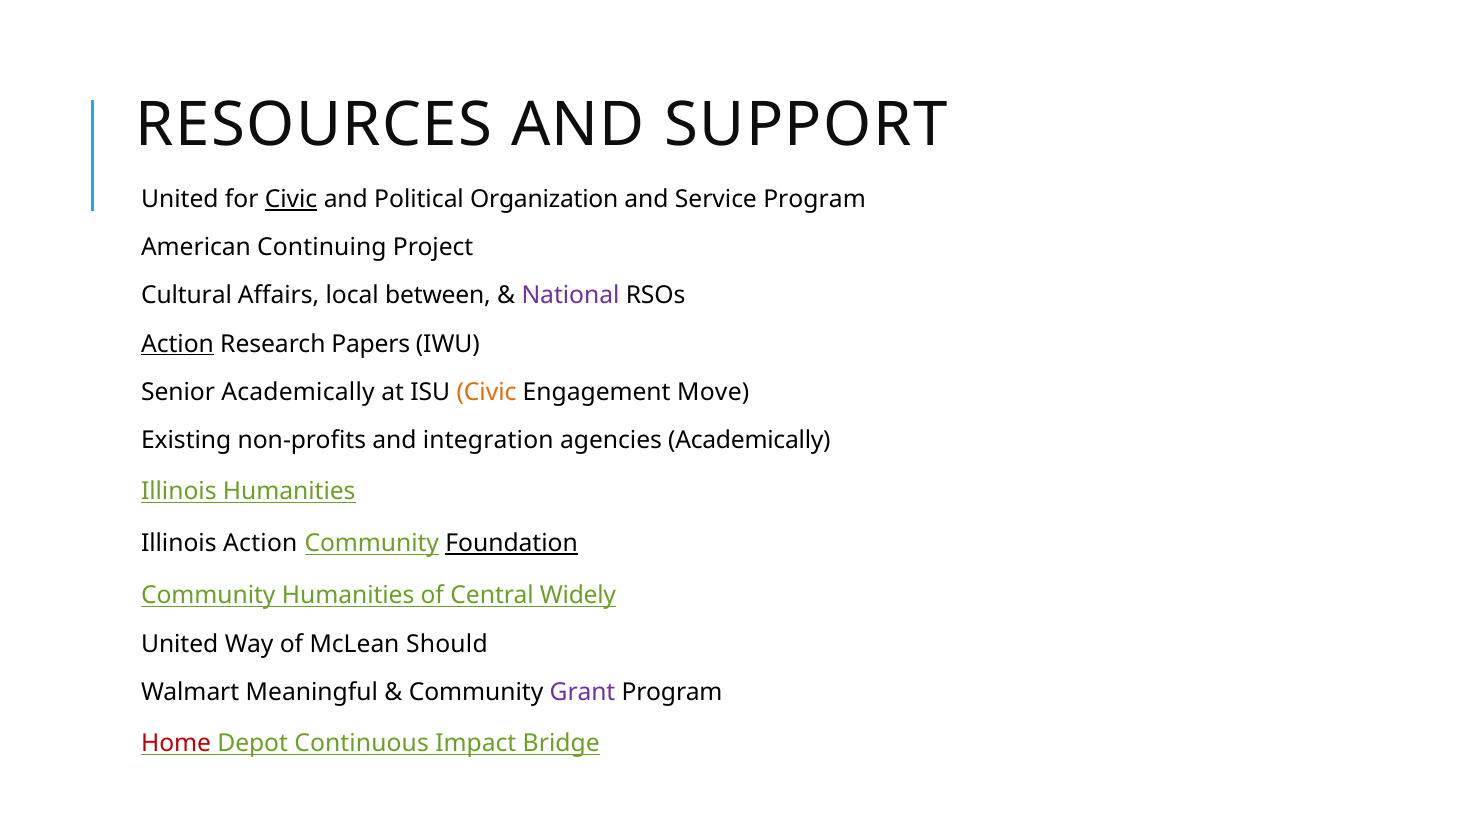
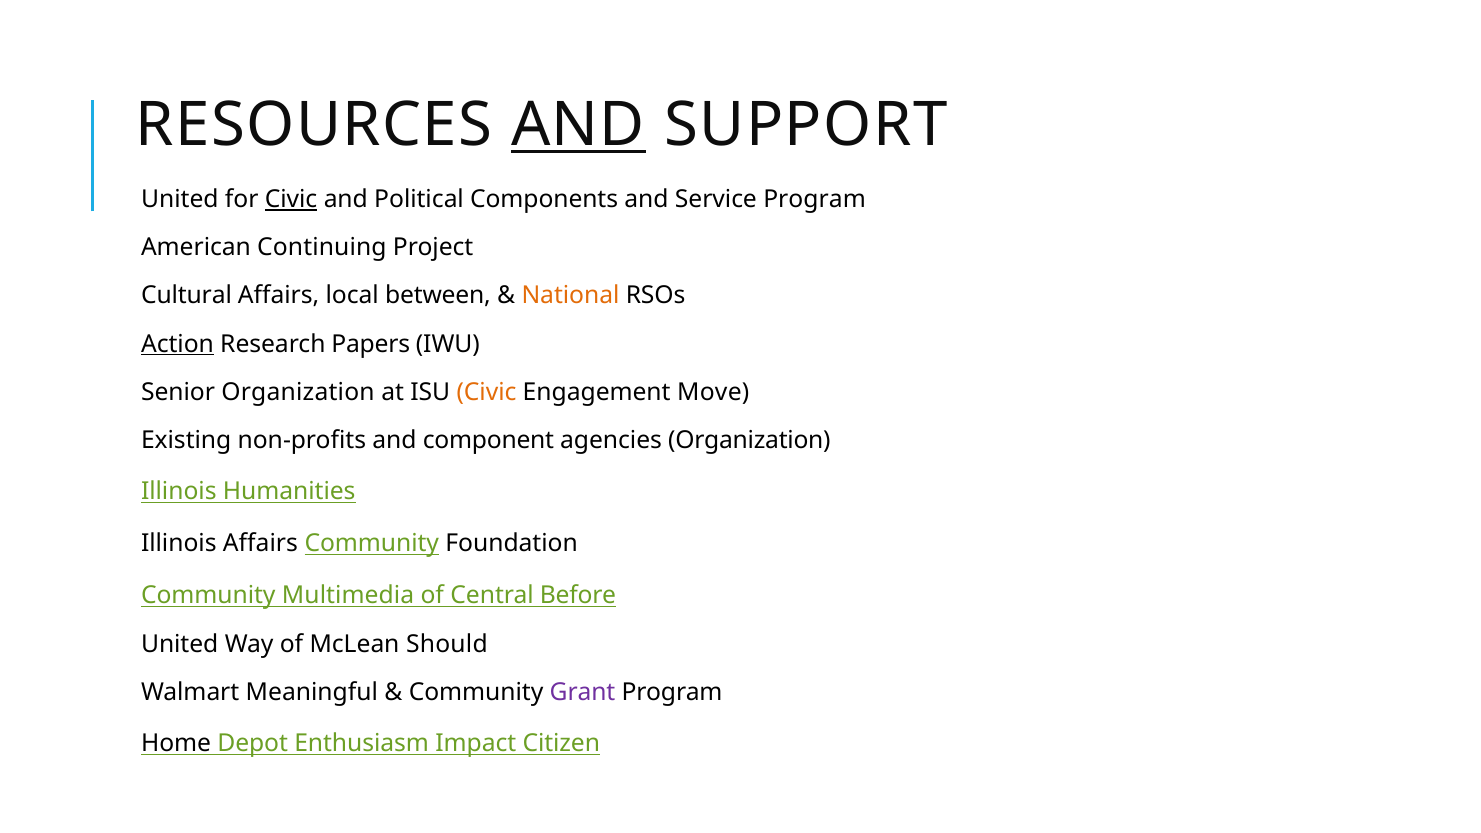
AND underline: none -> present (578, 125)
Organization: Organization -> Components (544, 199)
National colour: purple -> orange (570, 296)
Senior Academically: Academically -> Organization (298, 392)
integration: integration -> component (488, 440)
agencies Academically: Academically -> Organization (749, 440)
Illinois Action: Action -> Affairs (260, 543)
Foundation underline: present -> none (512, 543)
Community Humanities: Humanities -> Multimedia (348, 595)
Widely: Widely -> Before (578, 595)
Home colour: red -> black (176, 743)
Continuous: Continuous -> Enthusiasm (362, 743)
Bridge: Bridge -> Citizen (561, 743)
